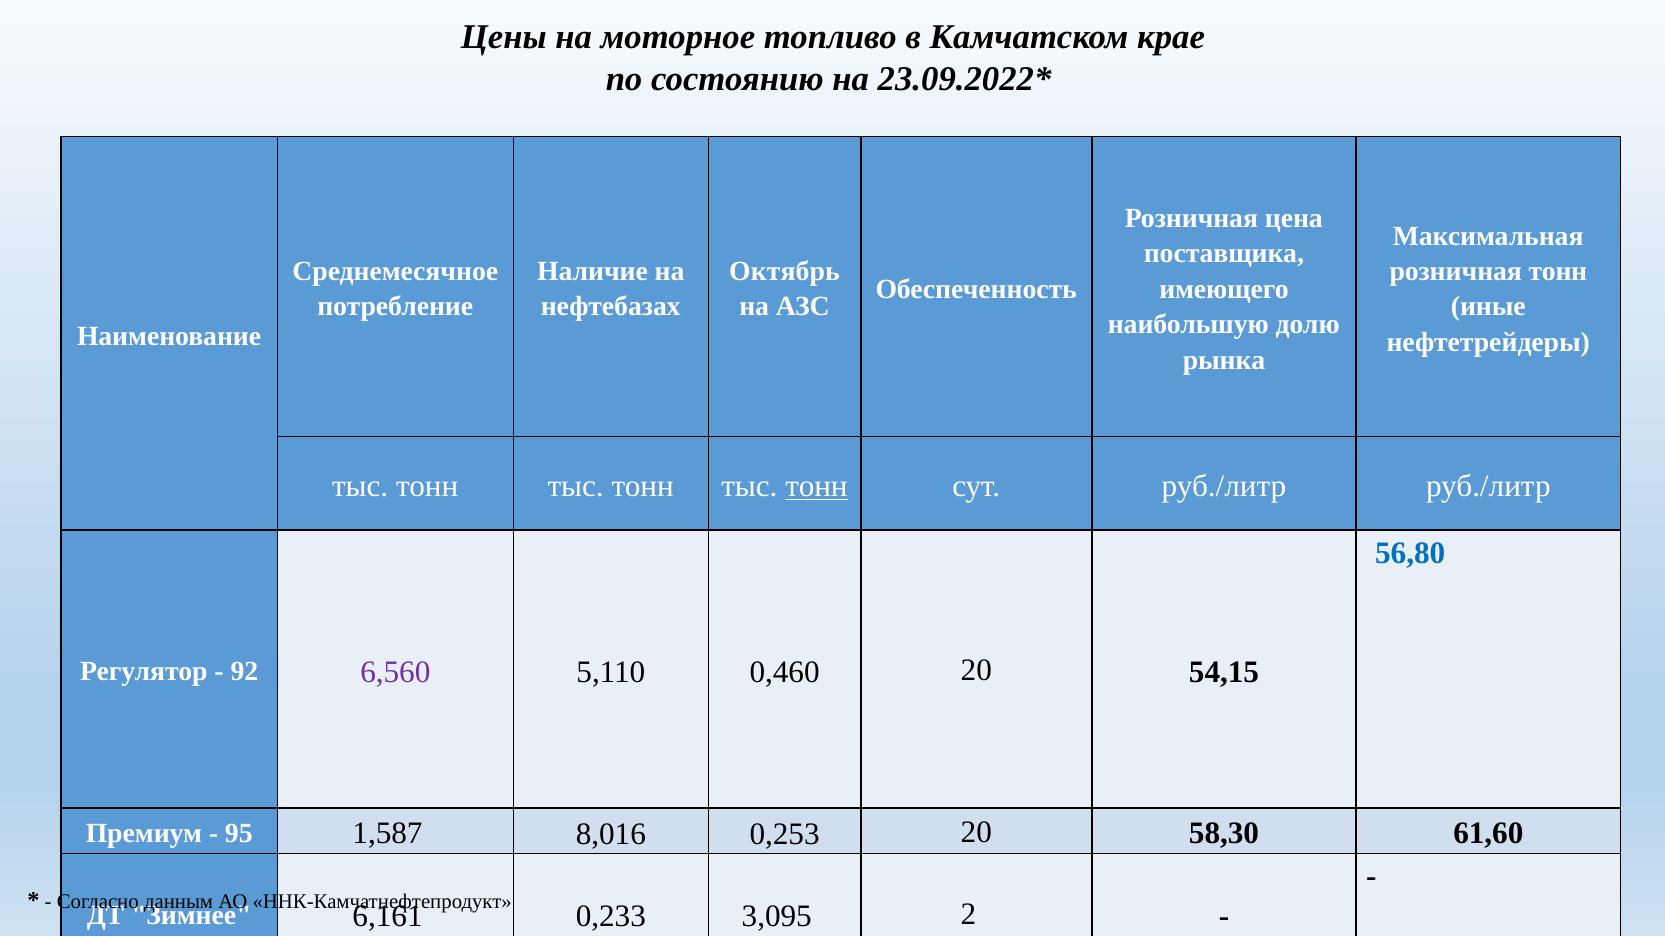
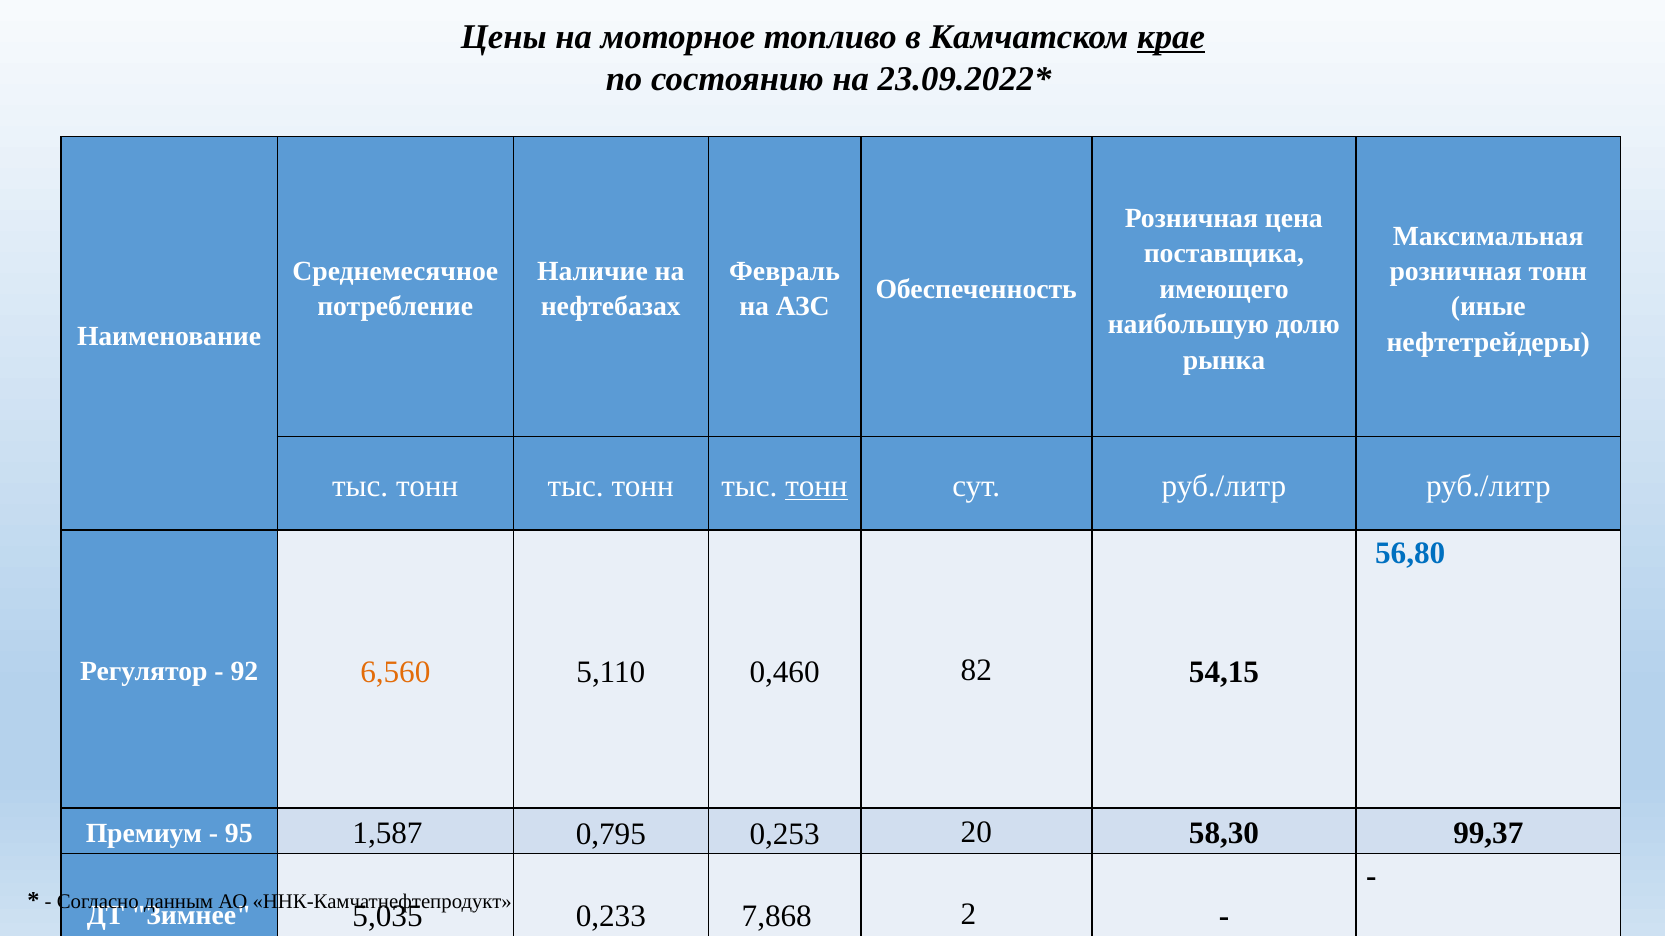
крае underline: none -> present (1171, 38)
Октябрь: Октябрь -> Февраль (785, 272)
6,560 colour: purple -> orange (395, 672)
0,460 20: 20 -> 82 (976, 670)
8,016: 8,016 -> 0,795 (611, 835)
61,60: 61,60 -> 99,37 (1488, 834)
6,161: 6,161 -> 5,035 (388, 917)
3,095: 3,095 -> 7,868 (777, 917)
